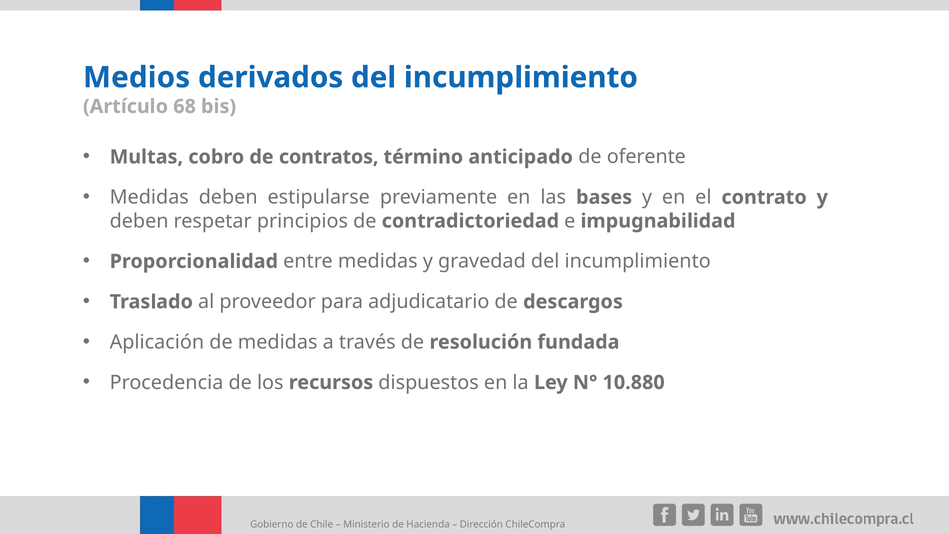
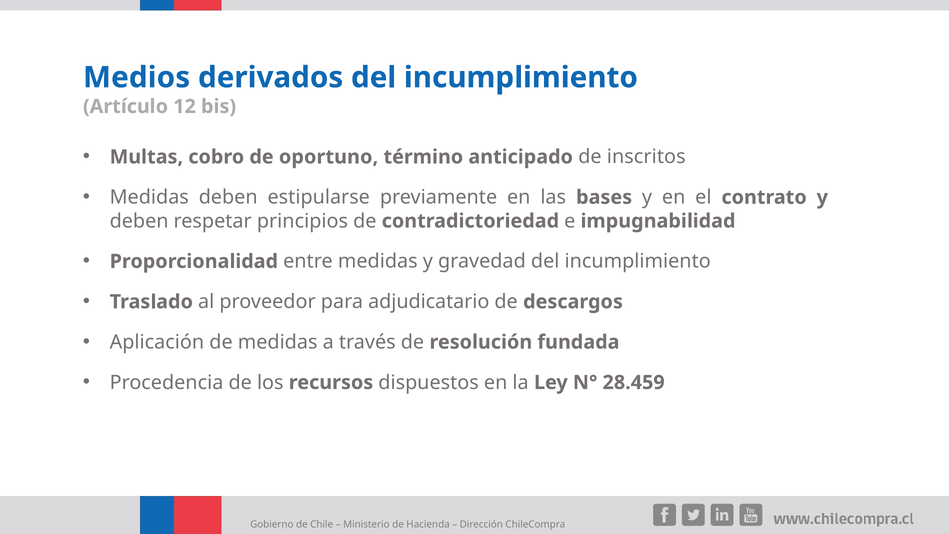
68: 68 -> 12 (185, 106)
contratos: contratos -> oportuno (329, 157)
oferente: oferente -> inscritos (646, 157)
10.880: 10.880 -> 28.459 (634, 382)
